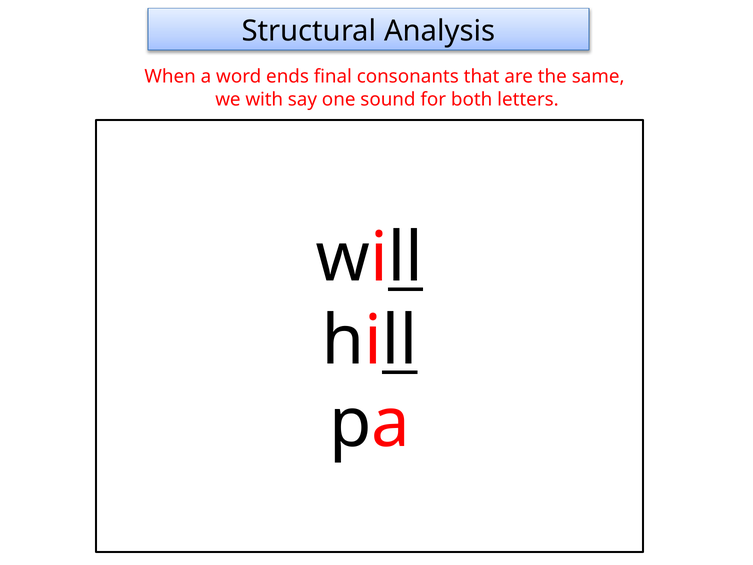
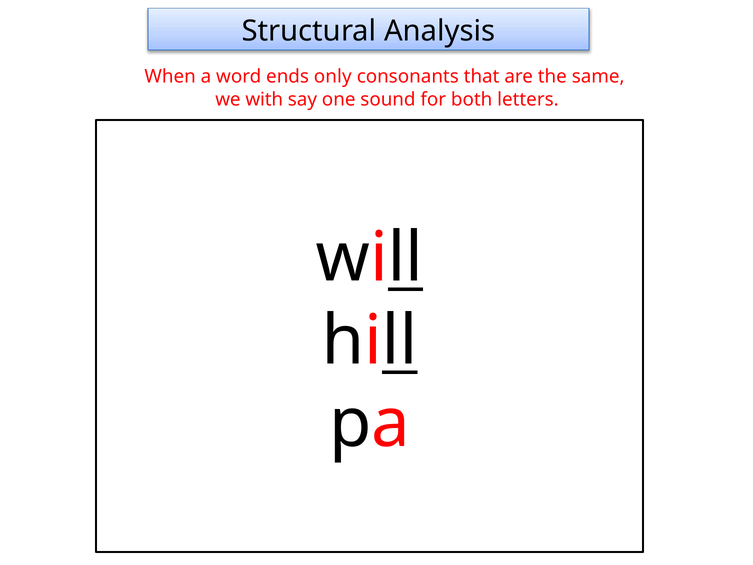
final: final -> only (333, 77)
